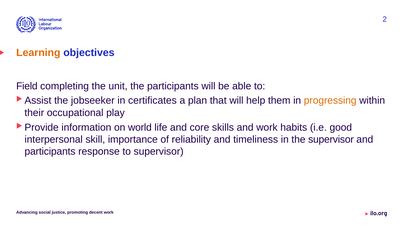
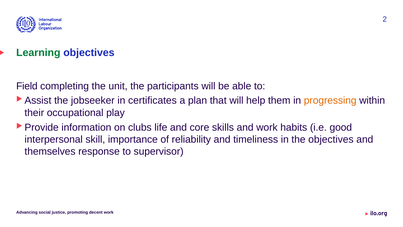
Learning colour: orange -> green (38, 53)
world: world -> clubs (140, 127)
the supervisor: supervisor -> objectives (331, 139)
participants: participants -> themselves (50, 151)
